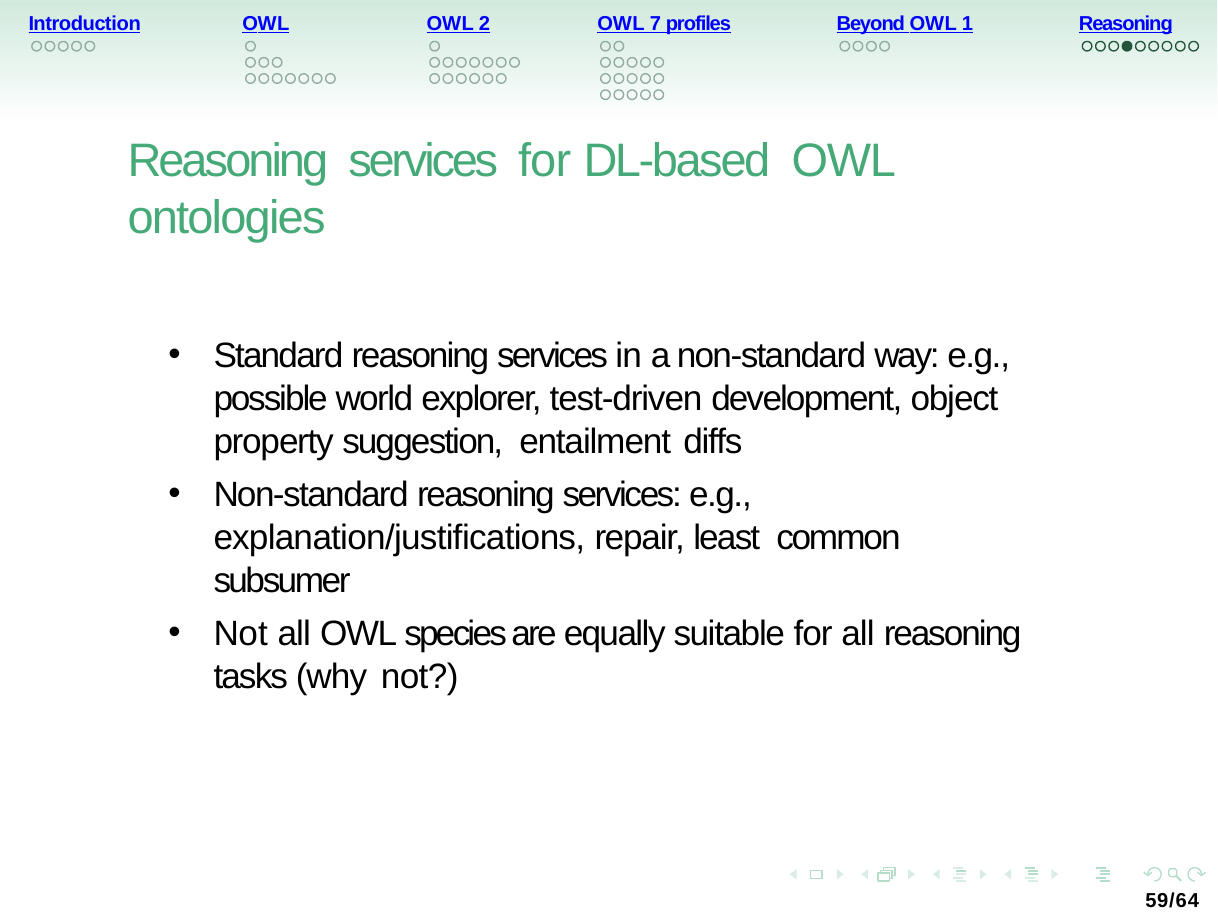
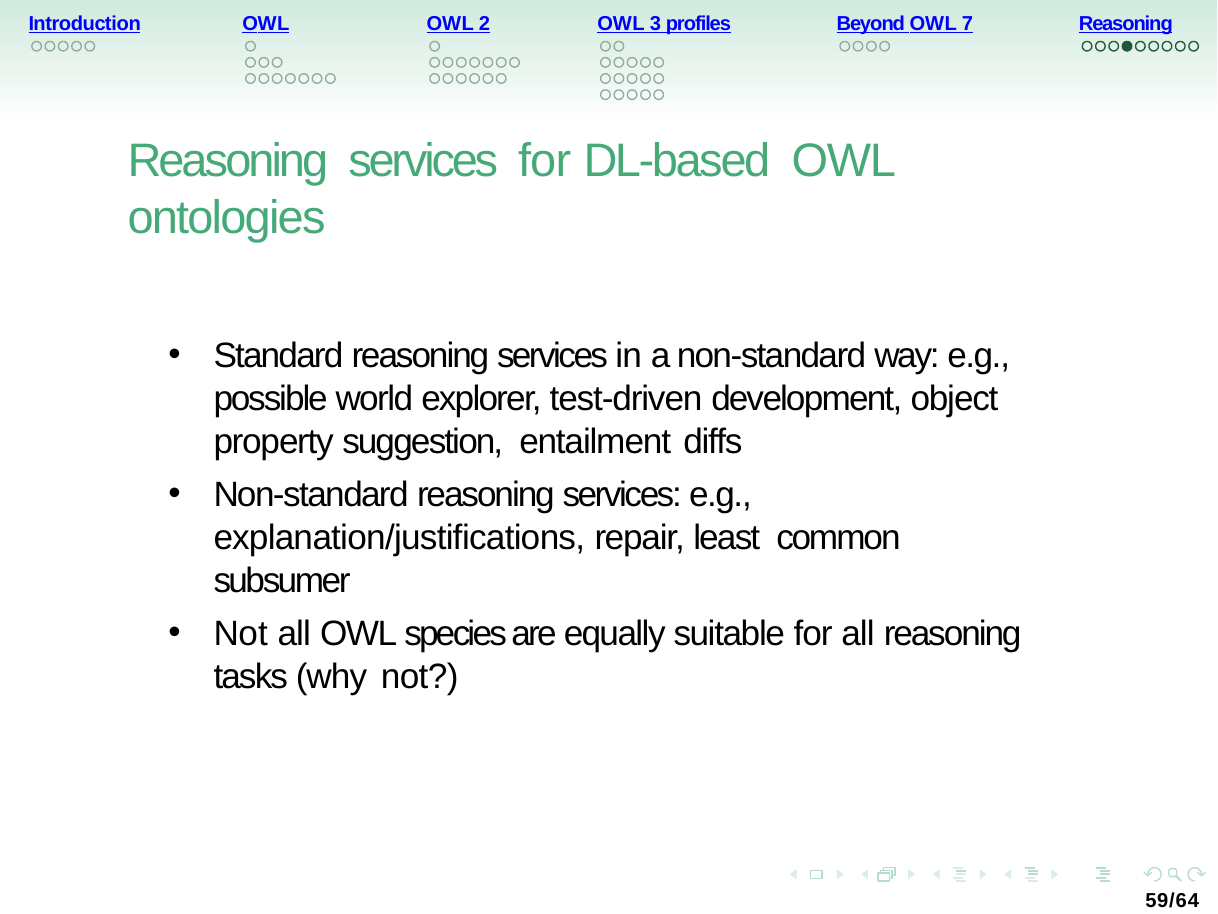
7: 7 -> 3 (655, 23)
1: 1 -> 7 (968, 23)
